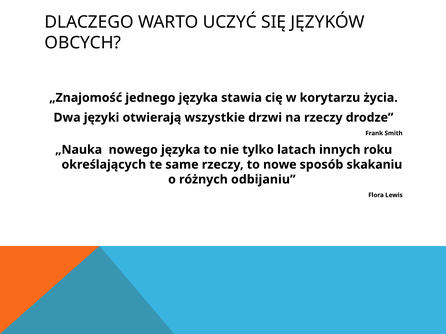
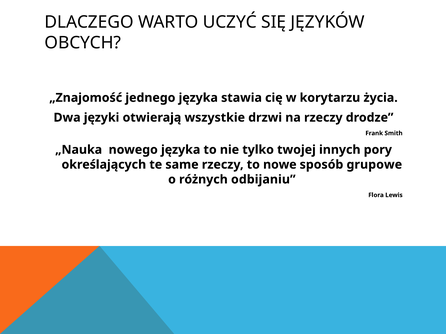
latach: latach -> twojej (296, 150)
roku: roku -> pory (378, 150)
skakaniu: skakaniu -> grupowe (374, 165)
